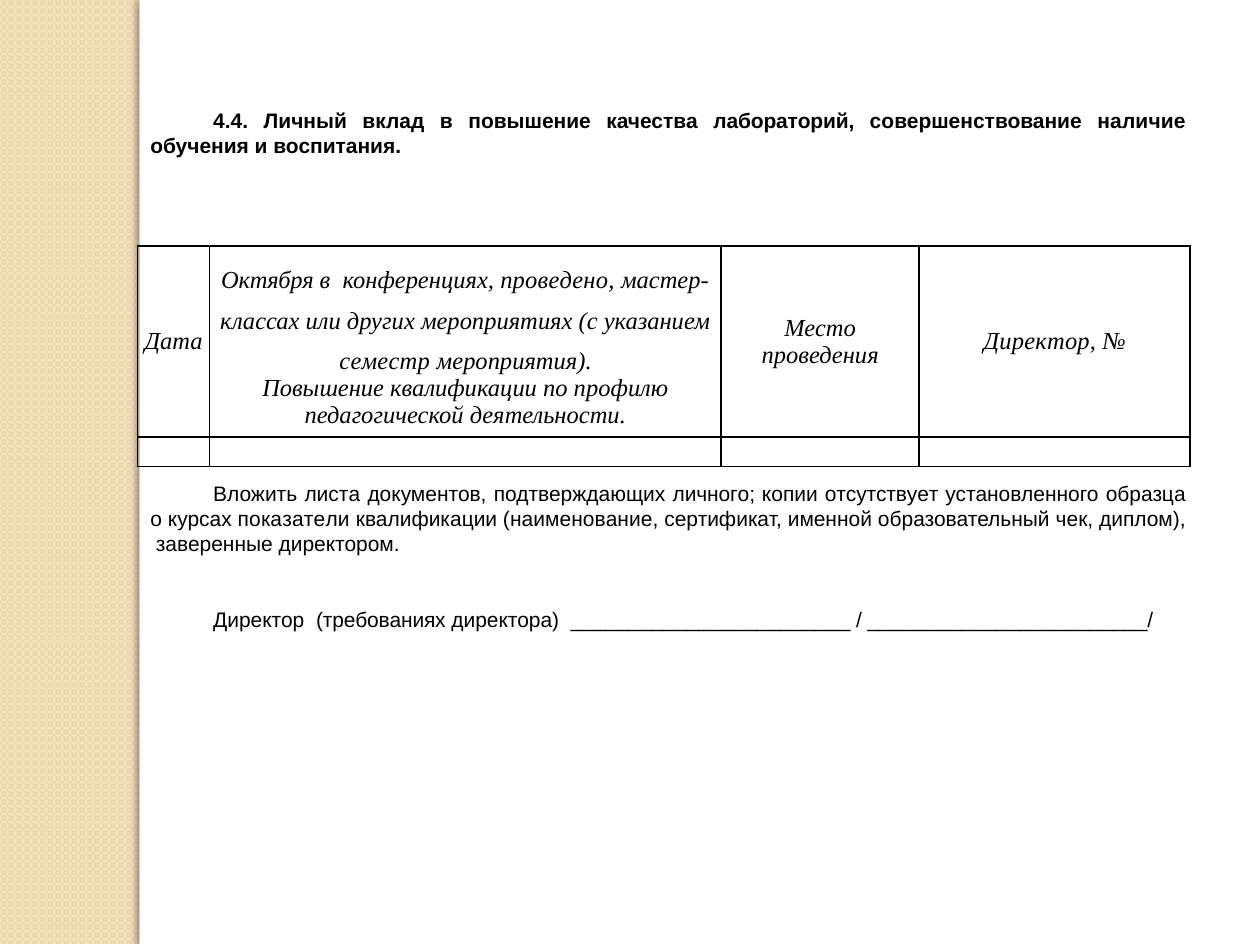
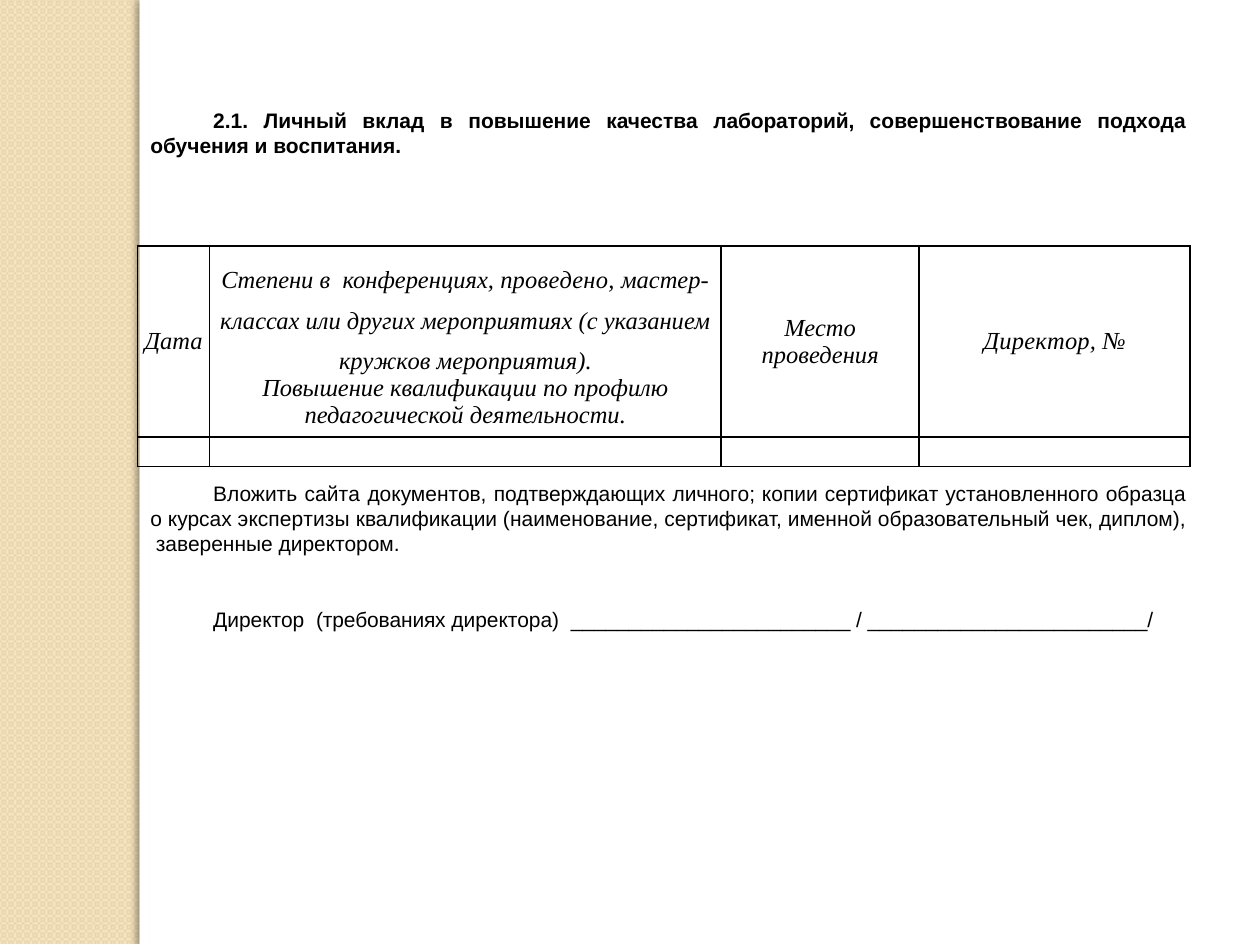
4.4: 4.4 -> 2.1 (231, 121)
наличие: наличие -> подхода (1142, 121)
Октября: Октября -> Степени (267, 281)
семестр: семестр -> кружков (385, 362)
листа: листа -> сайта (332, 495)
копии отсутствует: отсутствует -> сертификат (882, 495)
показатели: показатели -> экспертизы (294, 520)
